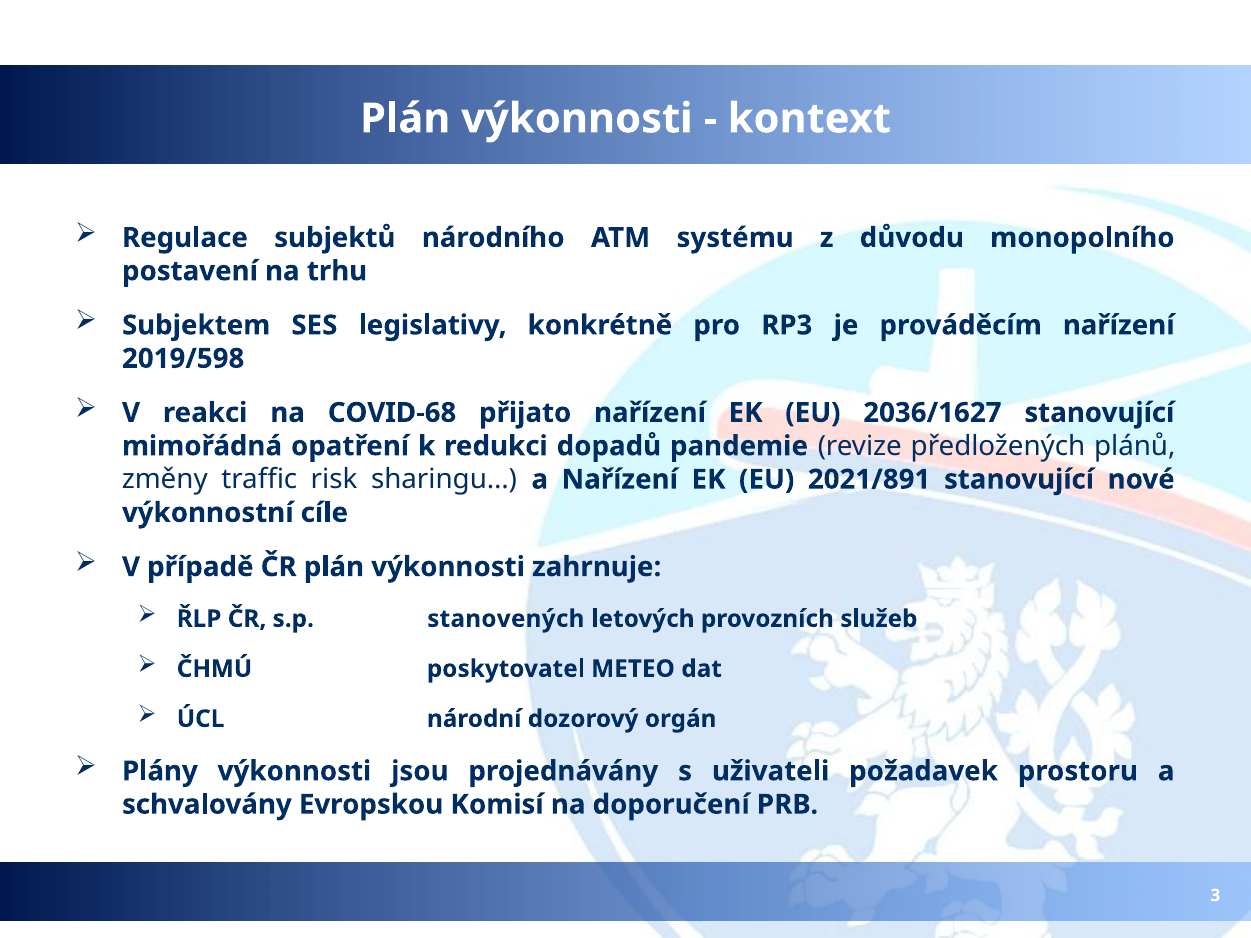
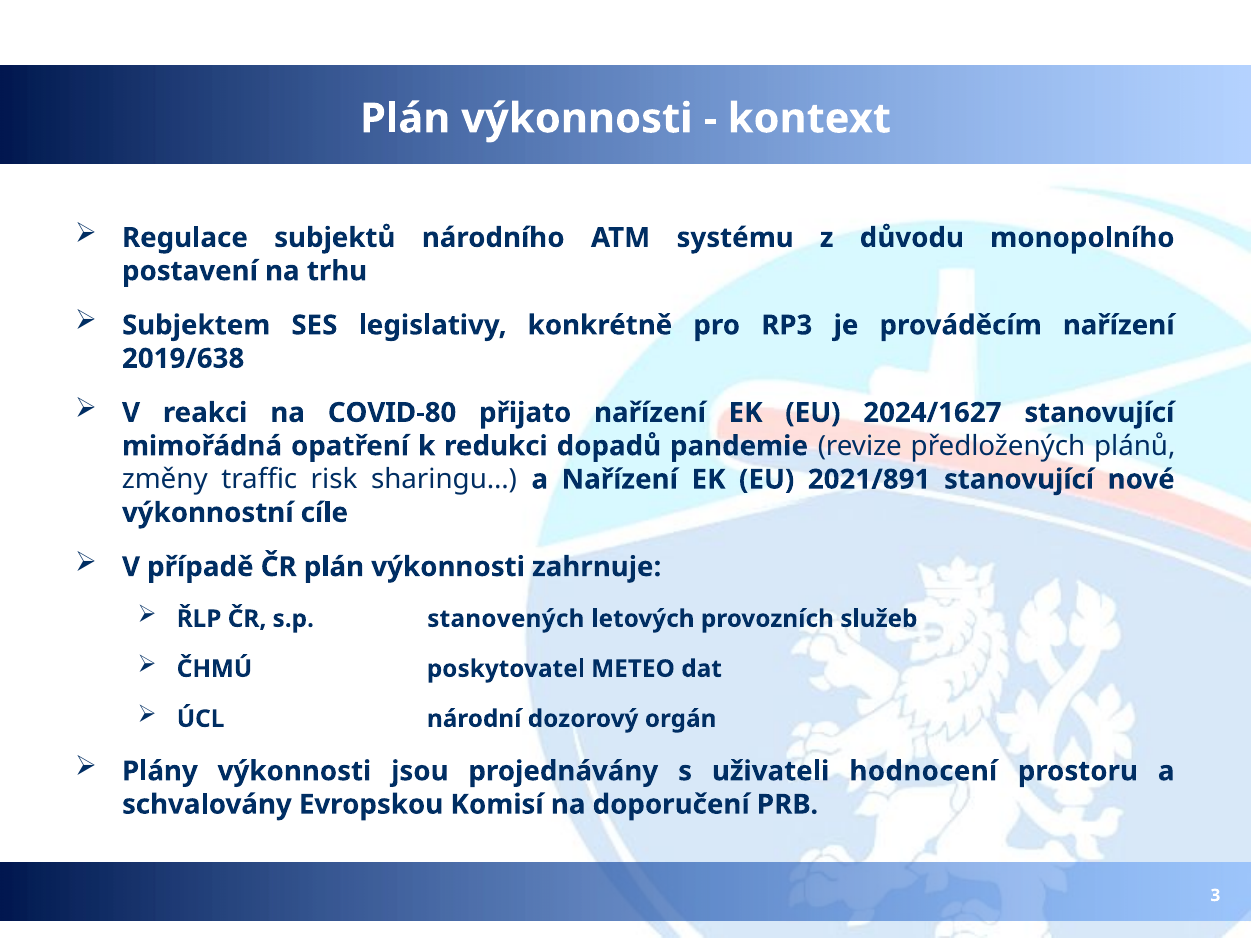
2019/598: 2019/598 -> 2019/638 (183, 359)
COVID-68: COVID-68 -> COVID-80 (392, 413)
2036/1627: 2036/1627 -> 2024/1627 (932, 413)
požadavek: požadavek -> hodnocení (923, 771)
